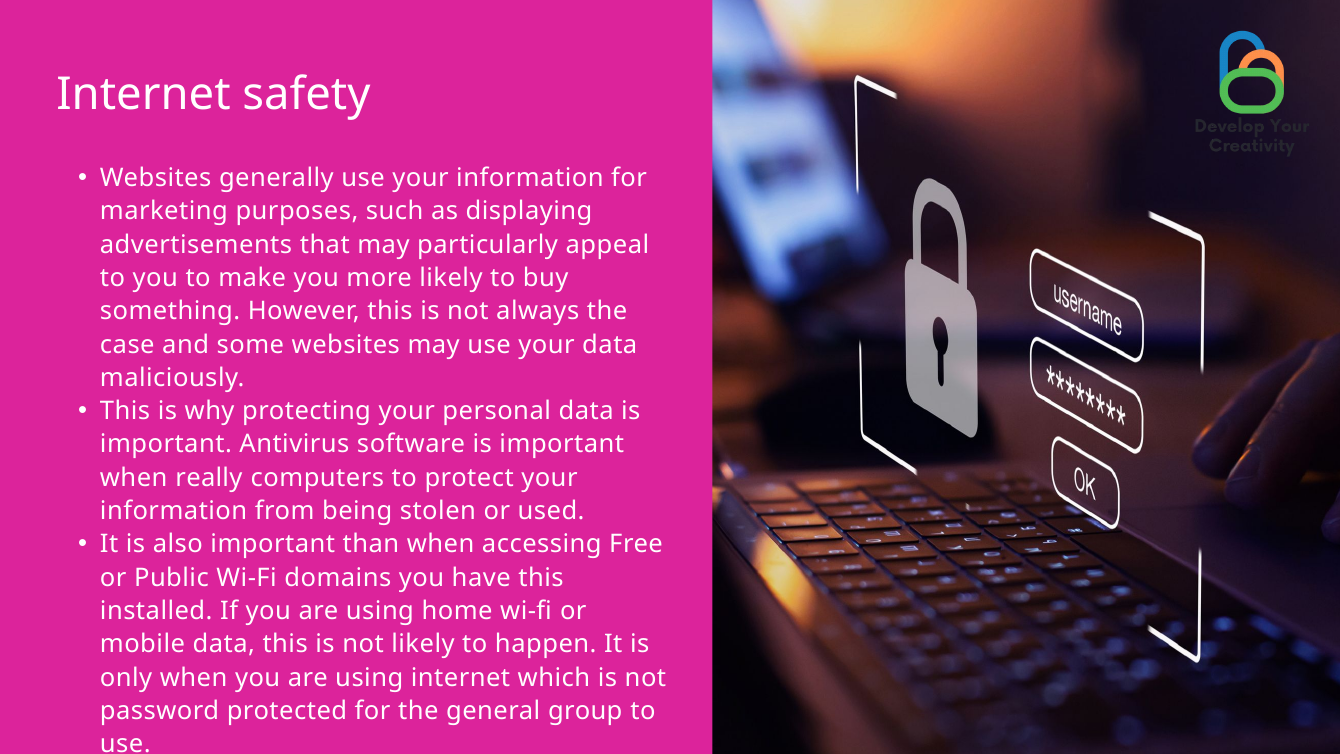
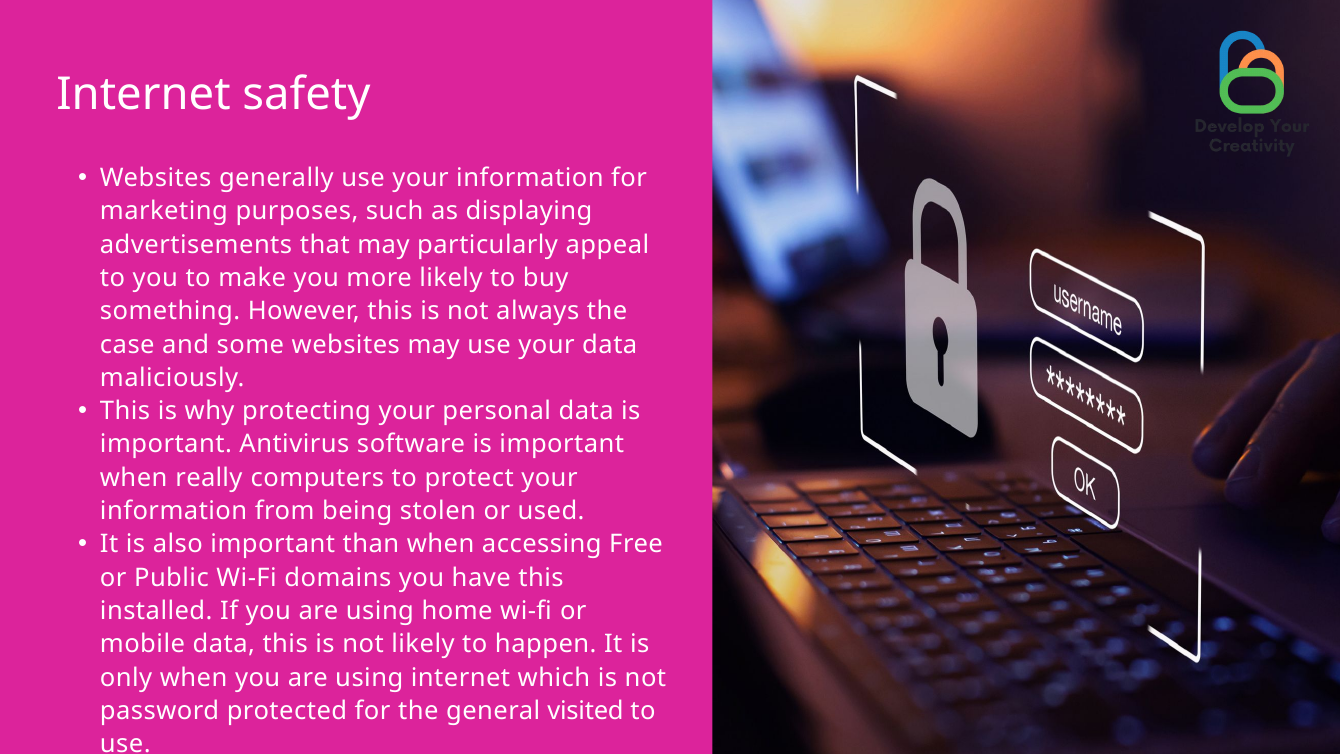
group: group -> visited (586, 711)
